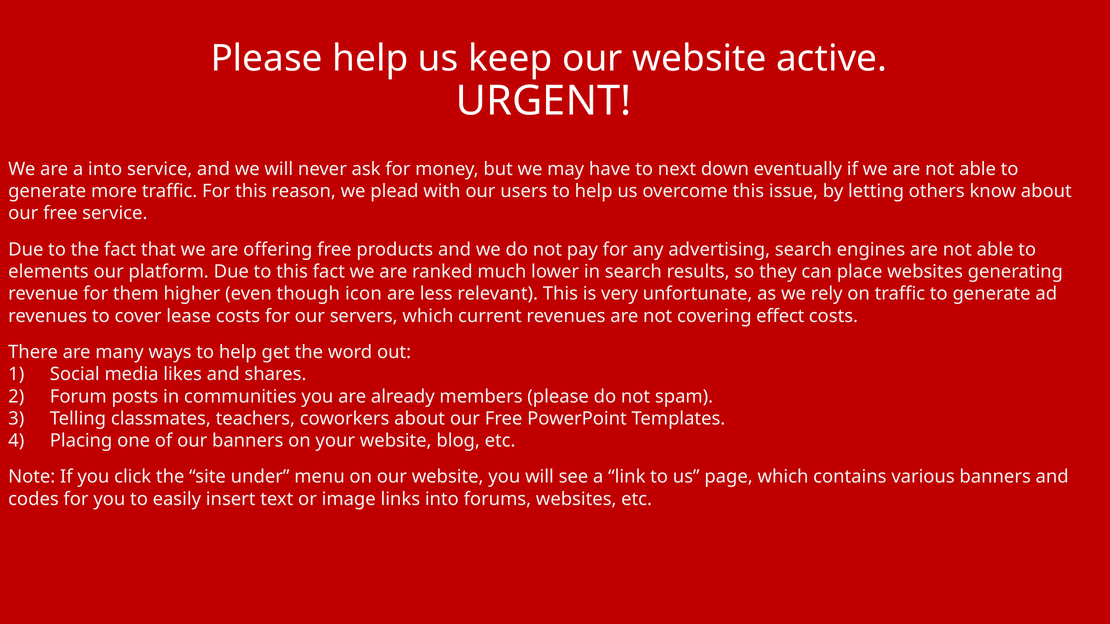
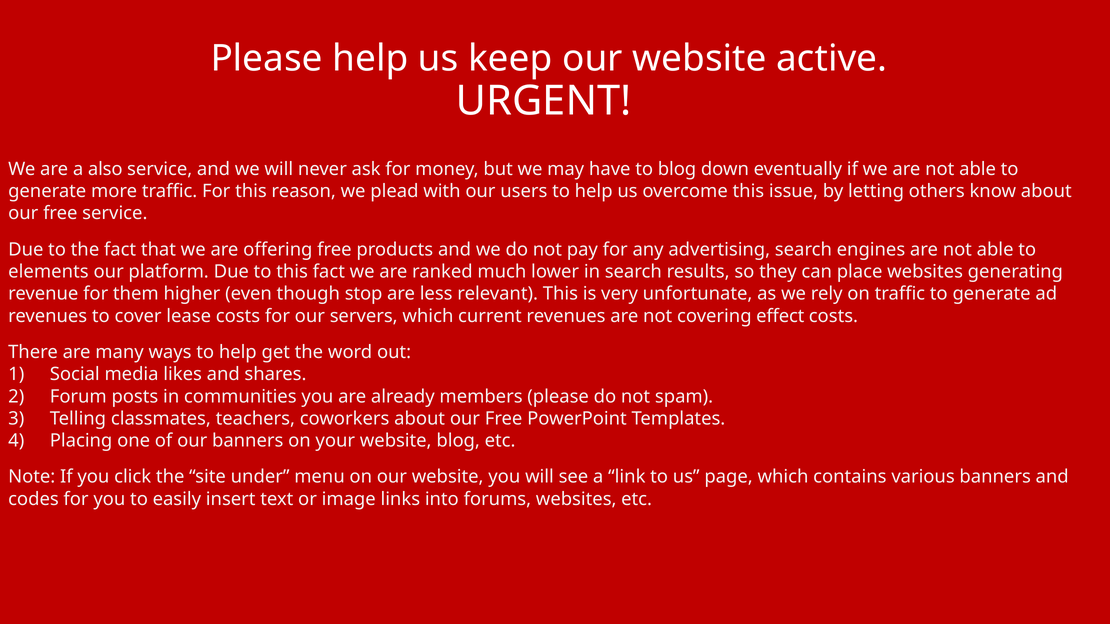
a into: into -> also (105, 169)
to next: next -> blog (677, 169)
icon: icon -> stop (364, 294)
